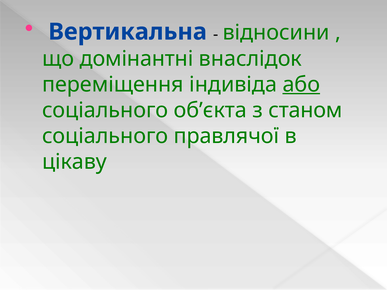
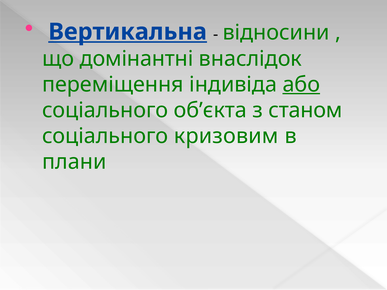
Вертикальна underline: none -> present (128, 32)
правлячої: правлячої -> кризовим (226, 136)
цікаву: цікаву -> плани (74, 162)
